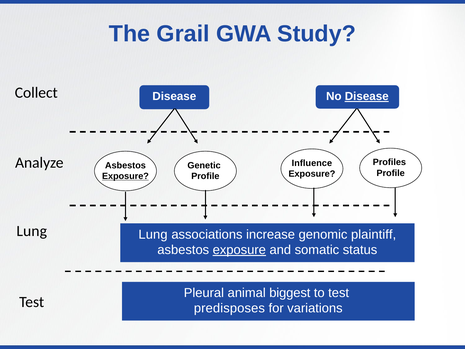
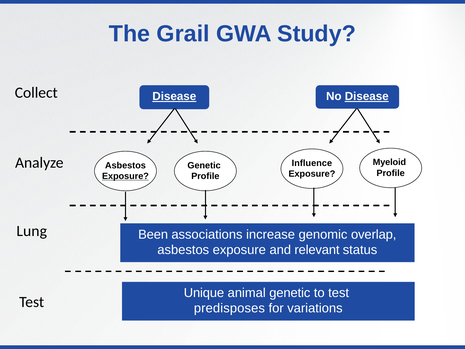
Disease underline: none -> present (174, 96)
Profiles: Profiles -> Myeloid (389, 162)
Lung: Lung -> Been (153, 234)
plaintiff: plaintiff -> overlap (374, 234)
exposure underline: present -> none (239, 250)
somatic: somatic -> relevant (317, 250)
Pleural: Pleural -> Unique (204, 293)
animal biggest: biggest -> genetic (290, 293)
